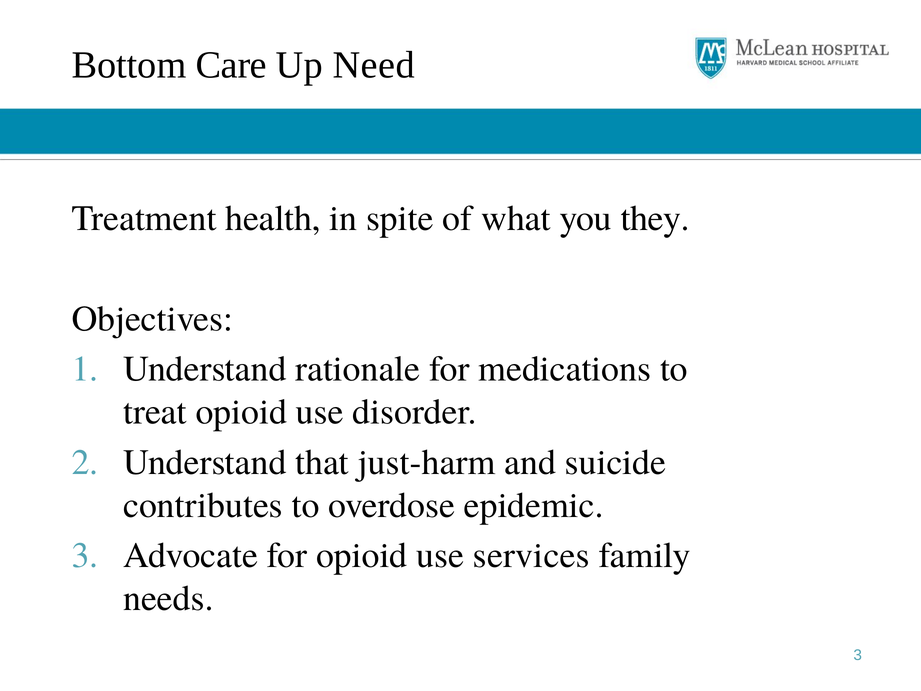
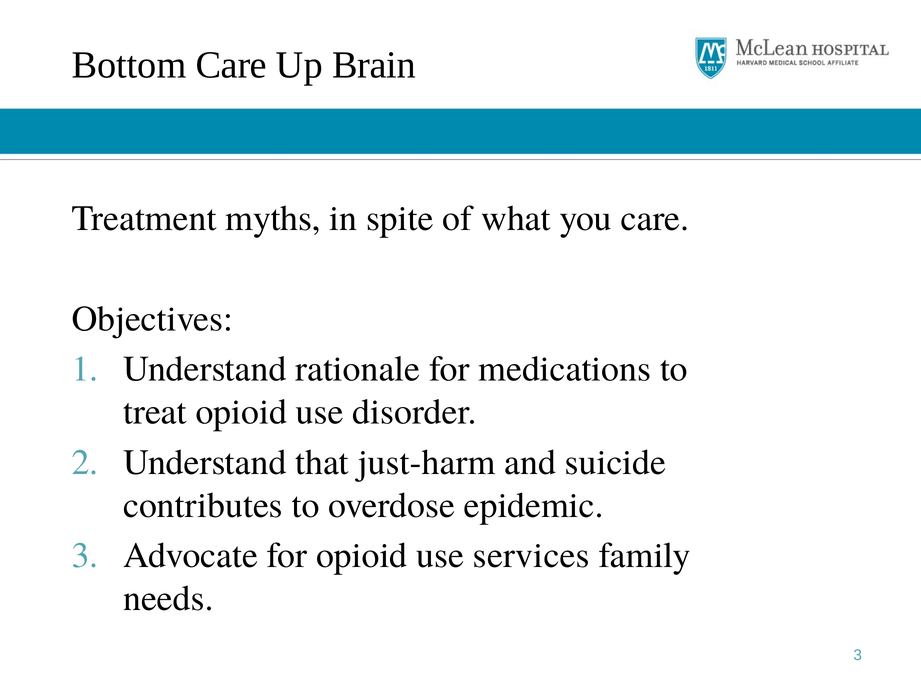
Need: Need -> Brain (374, 65)
health: health -> myths (273, 218)
you they: they -> care (655, 218)
